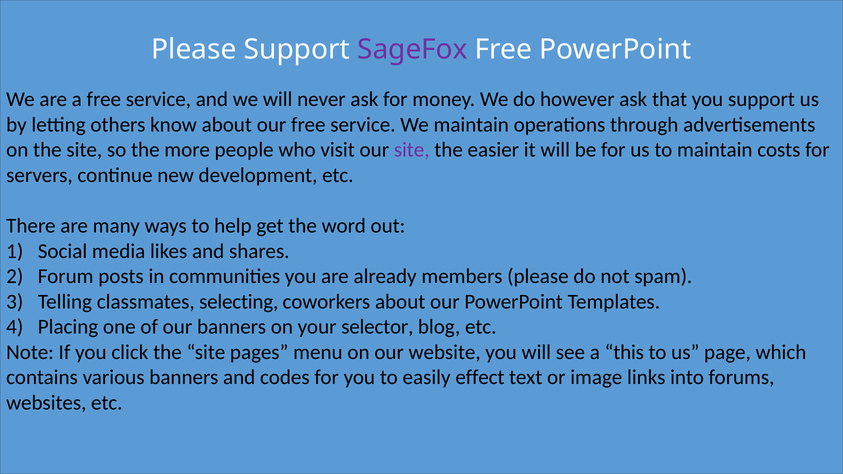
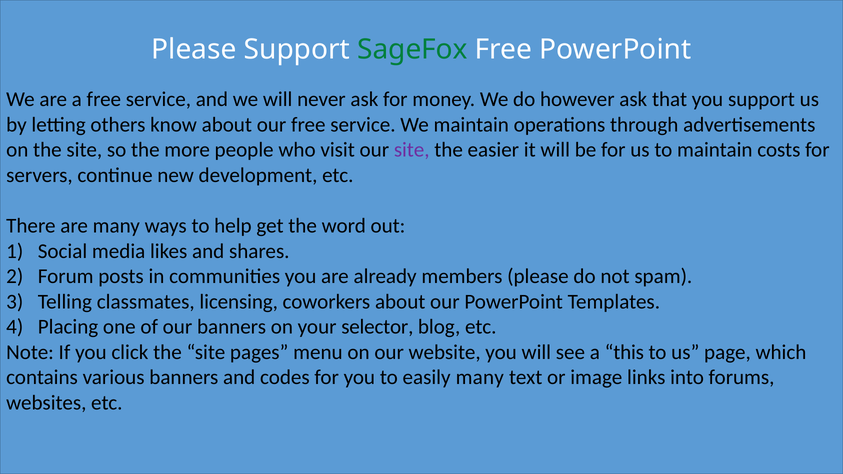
SageFox colour: purple -> green (412, 50)
selecting: selecting -> licensing (239, 302)
easily effect: effect -> many (480, 378)
